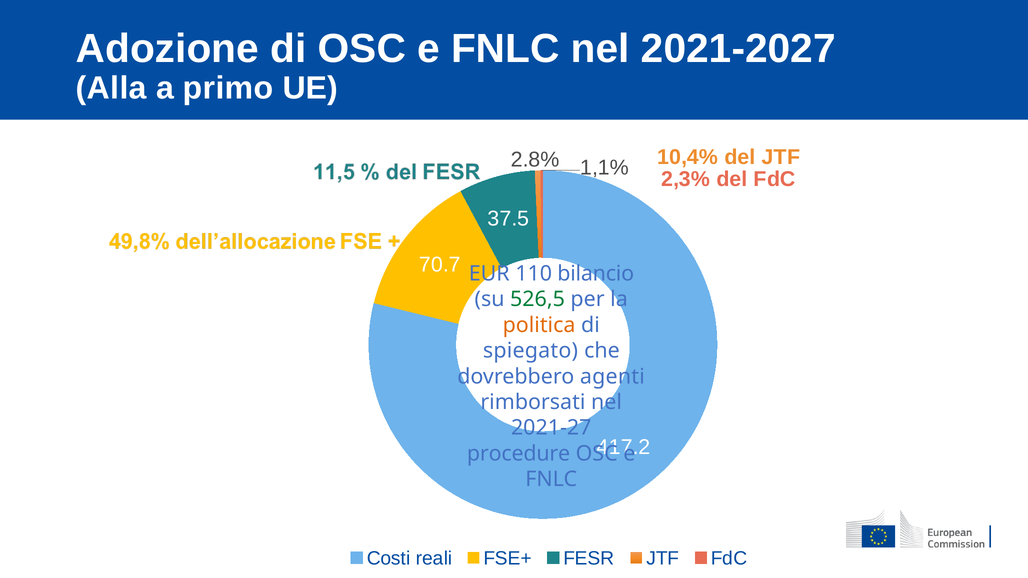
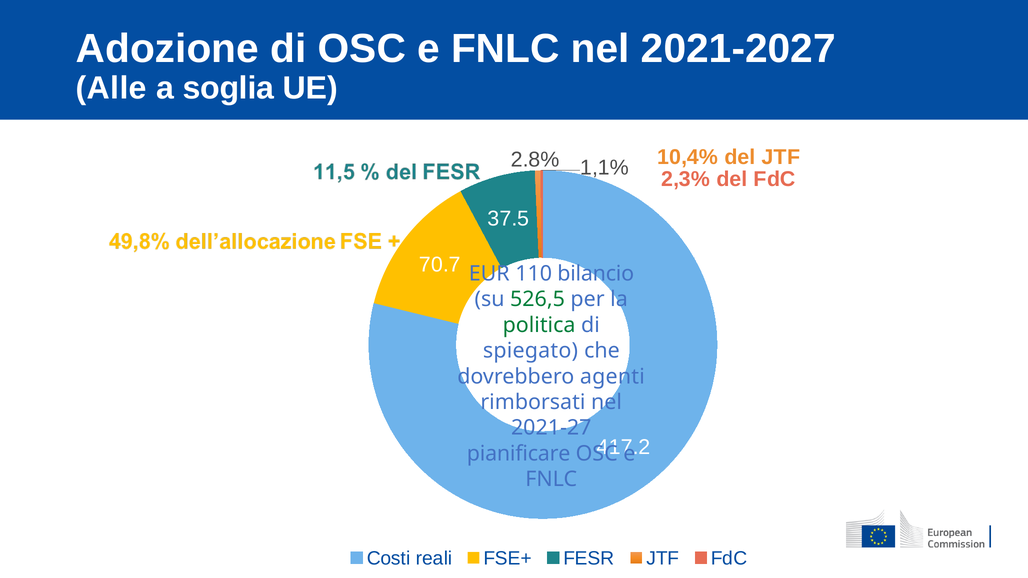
Alla: Alla -> Alle (111, 88)
primo: primo -> soglia (228, 88)
politica colour: orange -> green (539, 325)
procedure: procedure -> pianificare (519, 454)
